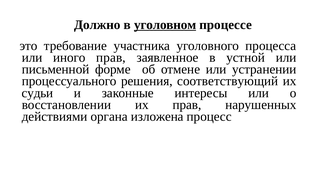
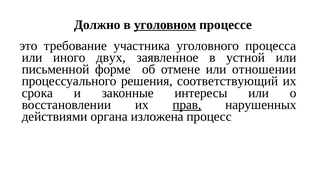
иного прав: прав -> двух (111, 58)
устранении: устранении -> отношении (264, 69)
судьи: судьи -> срока (37, 93)
прав underline: none -> present (187, 105)
